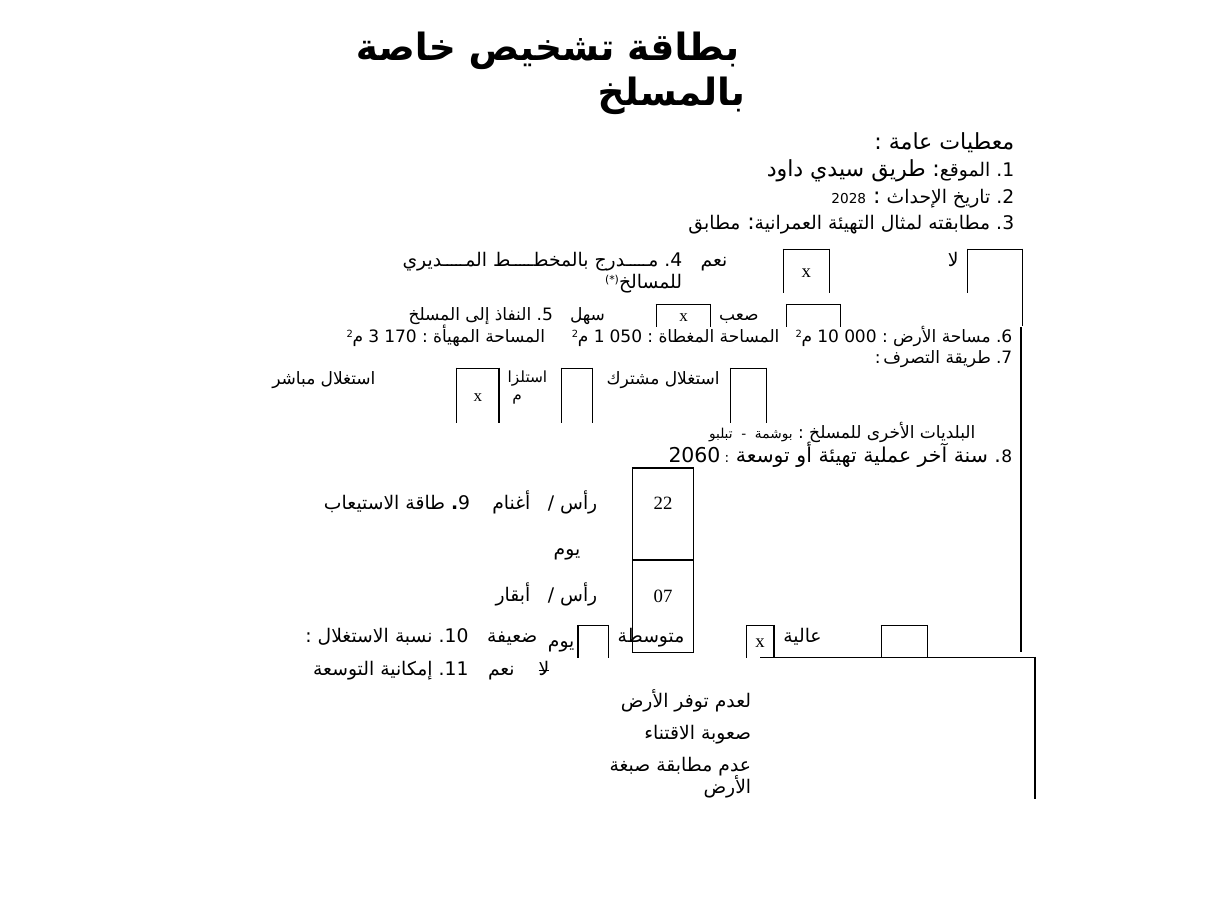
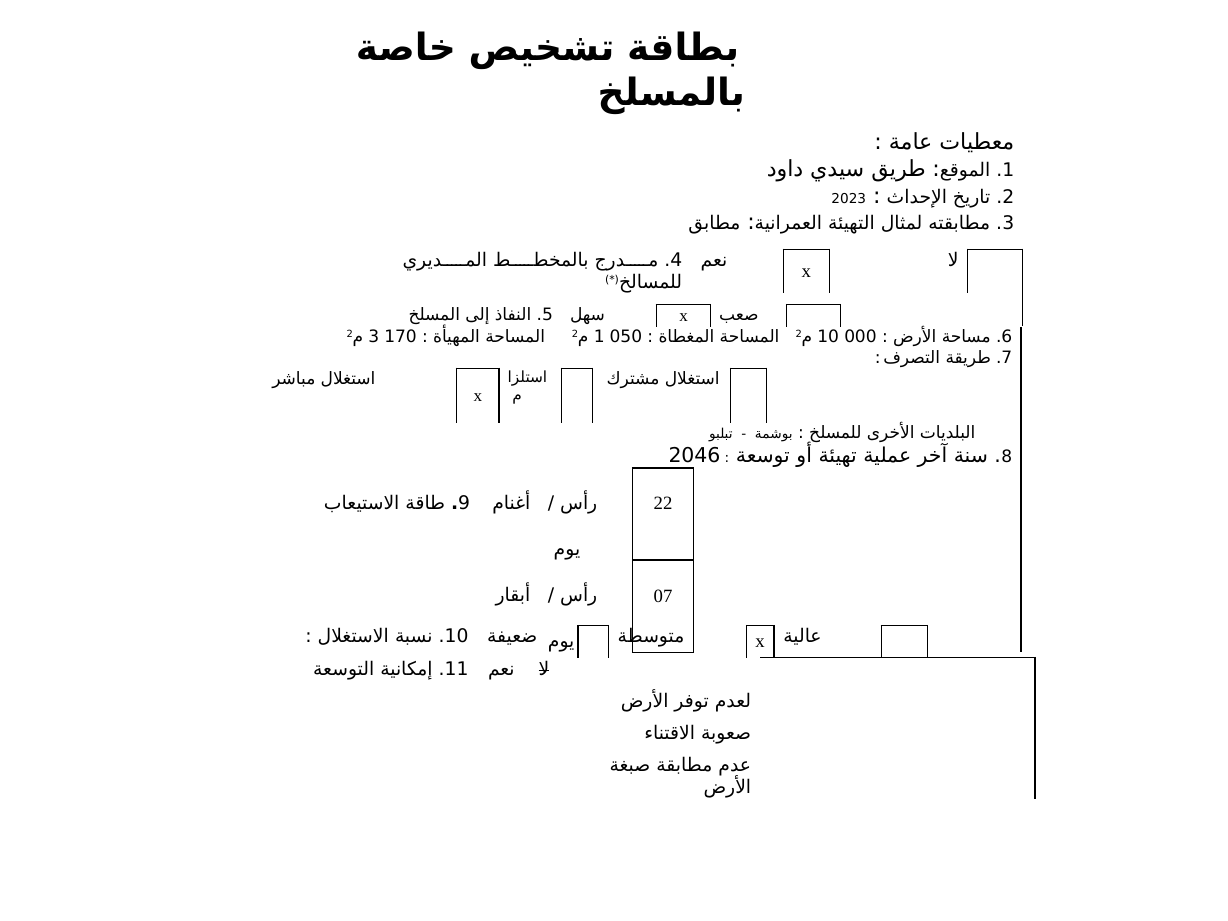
2028: 2028 -> 2023 (849, 199)
2060: 2060 -> 2046 (694, 456)
